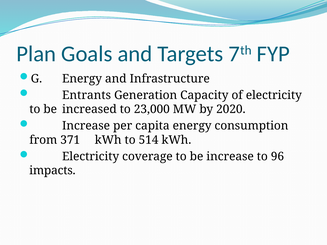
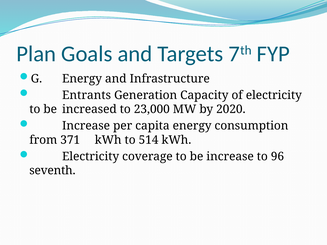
impacts: impacts -> seventh (52, 171)
